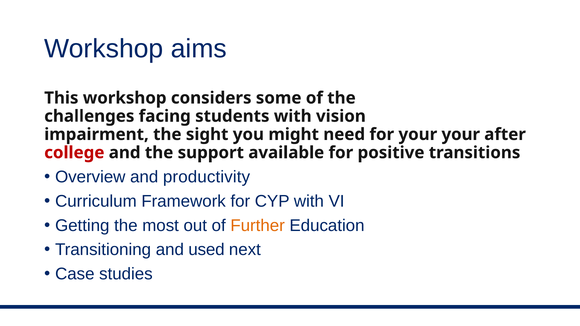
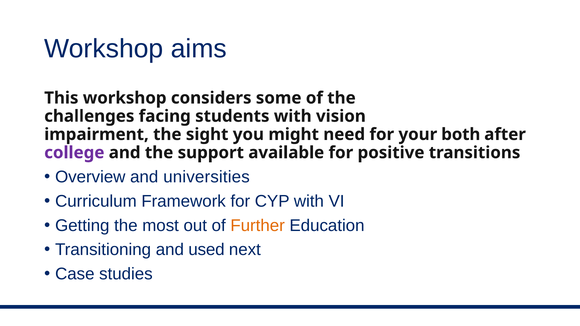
your your: your -> both (461, 135)
college colour: red -> purple (74, 153)
productivity: productivity -> universities (206, 177)
